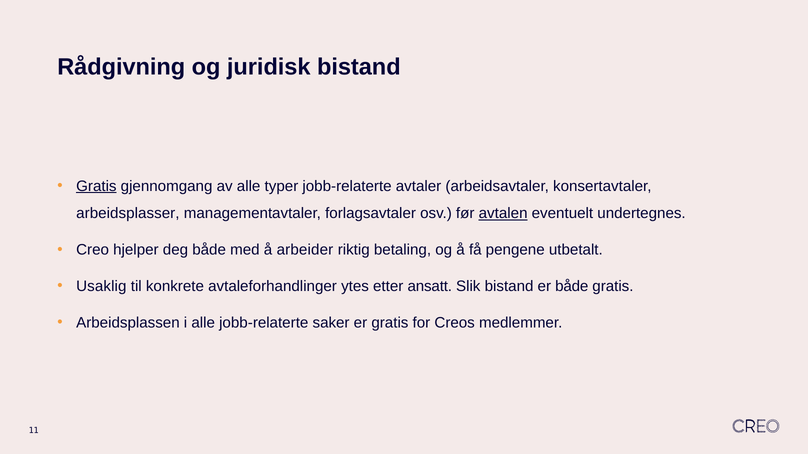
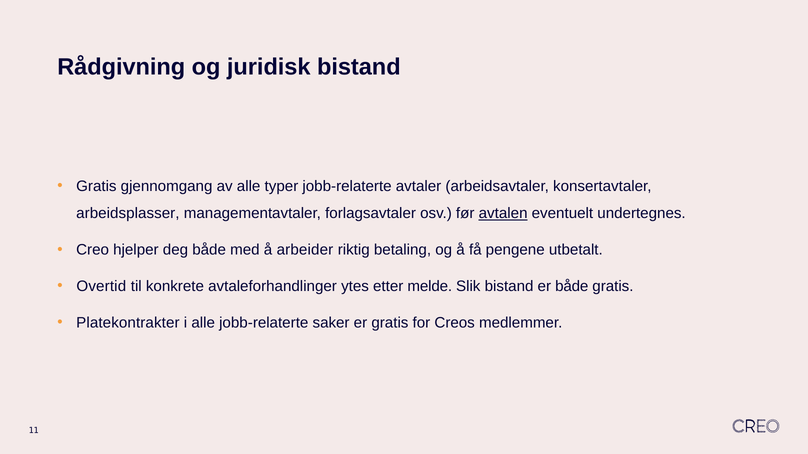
Gratis underline: present -> none (96, 186)
Usaklig: Usaklig -> Overtid (101, 287)
ansatt: ansatt -> melde (430, 287)
Arbeidsplassen: Arbeidsplassen -> Platekontrakter (128, 323)
